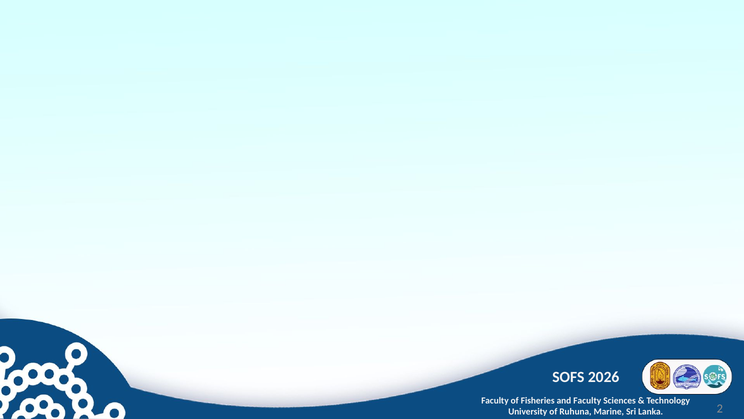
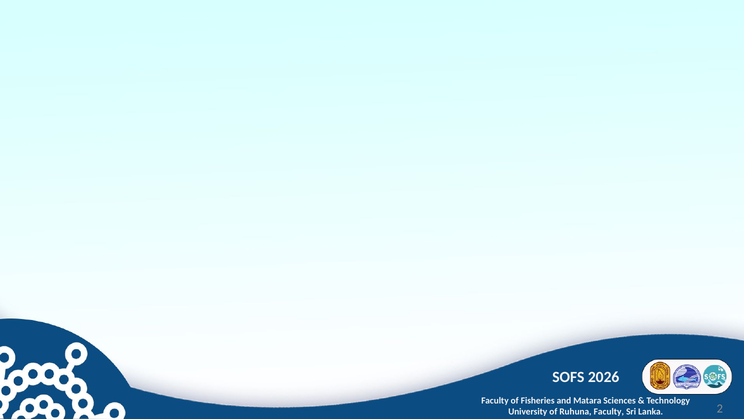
and Faculty: Faculty -> Matara (587, 400)
Ruhuna Marine: Marine -> Faculty (609, 411)
